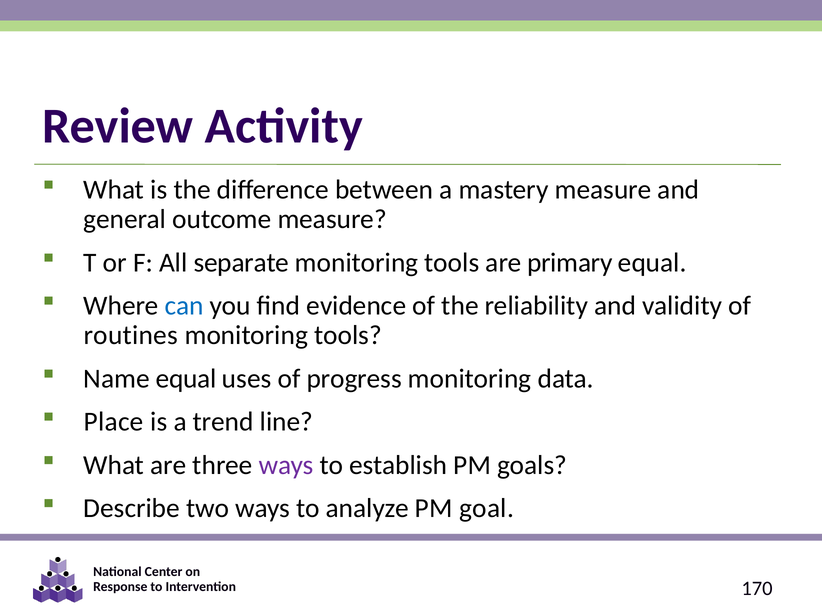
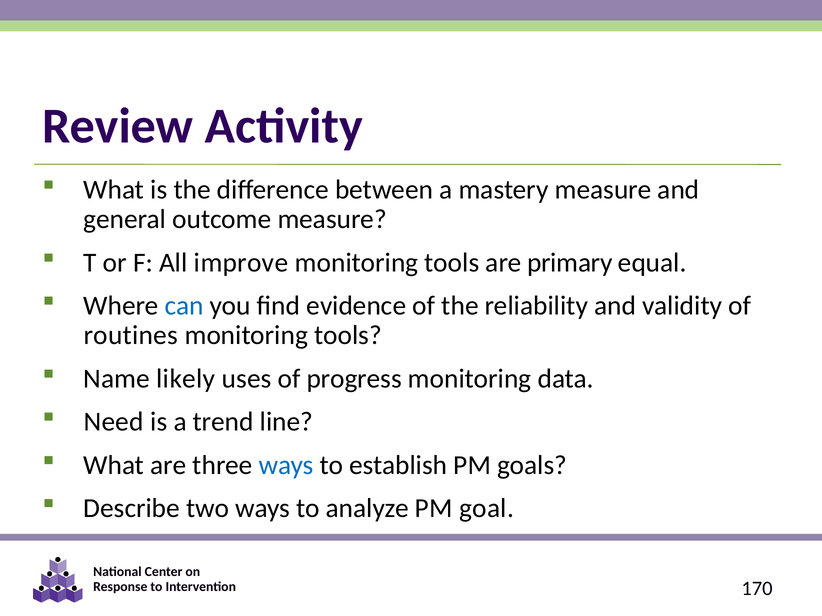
separate: separate -> improve (241, 263)
Name equal: equal -> likely (186, 379)
Place: Place -> Need (114, 422)
ways colour: purple -> blue (286, 465)
